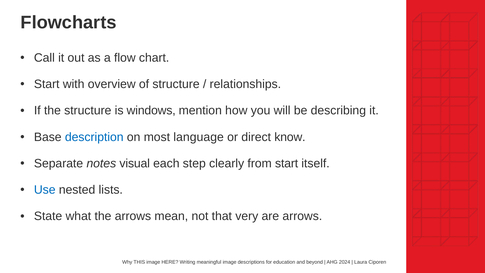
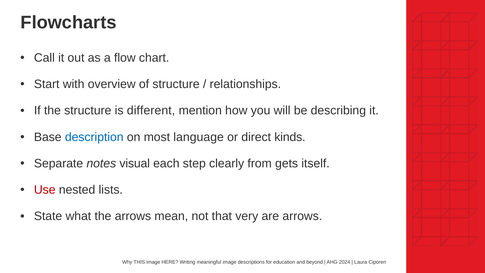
windows: windows -> different (151, 111)
know: know -> kinds (290, 137)
from start: start -> gets (287, 163)
Use colour: blue -> red (45, 190)
